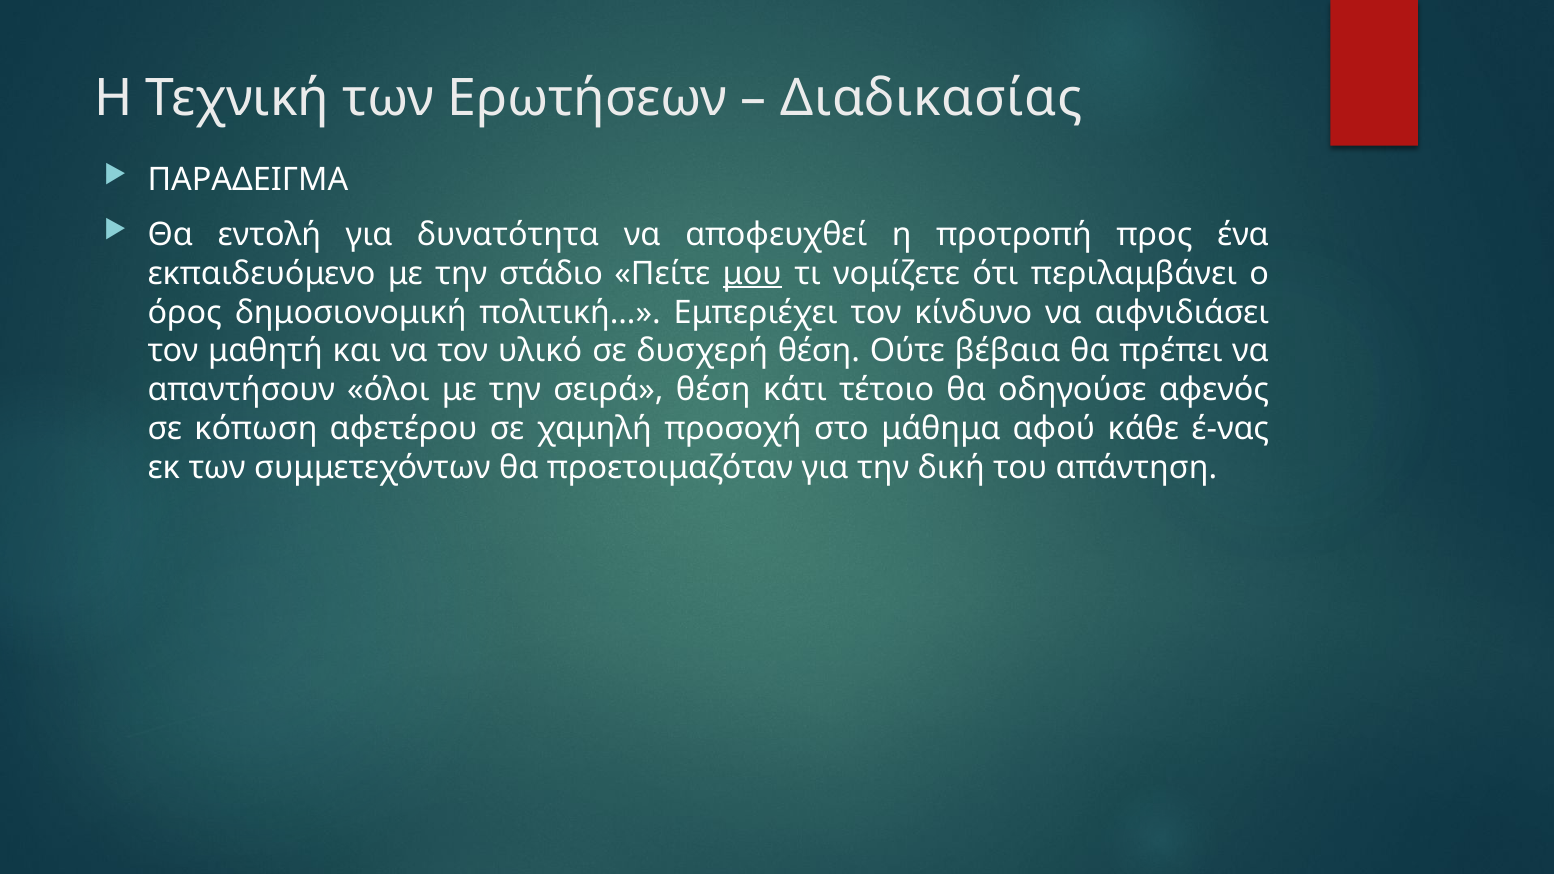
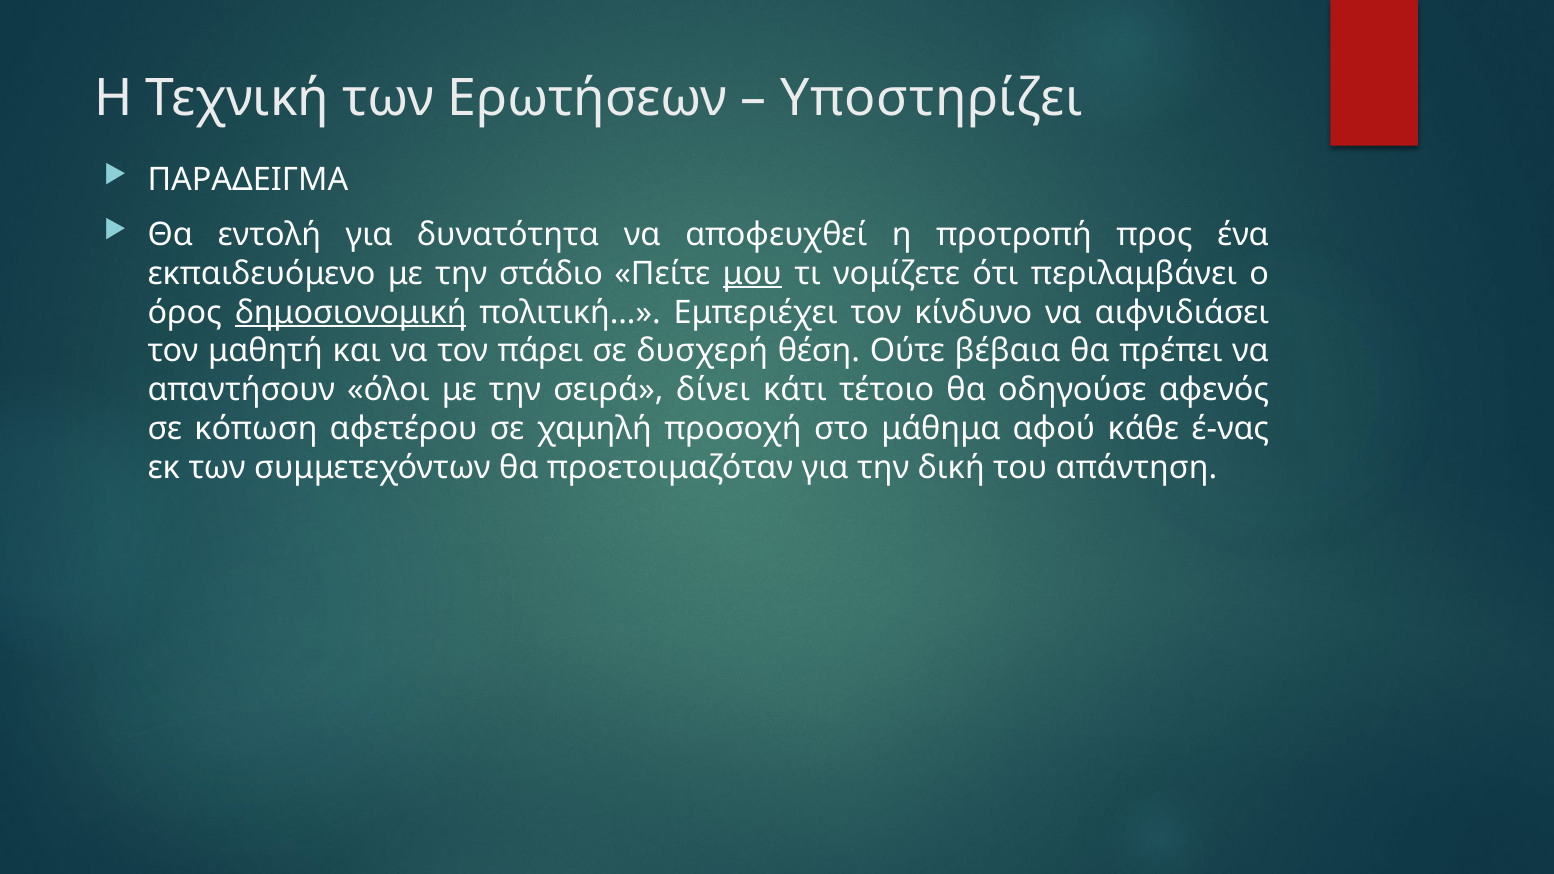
Διαδικασίας: Διαδικασίας -> Υποστηρίζει (932, 98)
δημοσιονομική underline: none -> present (351, 312)
υλικό: υλικό -> πάρει (540, 351)
σειρά θέση: θέση -> δίνει (713, 390)
